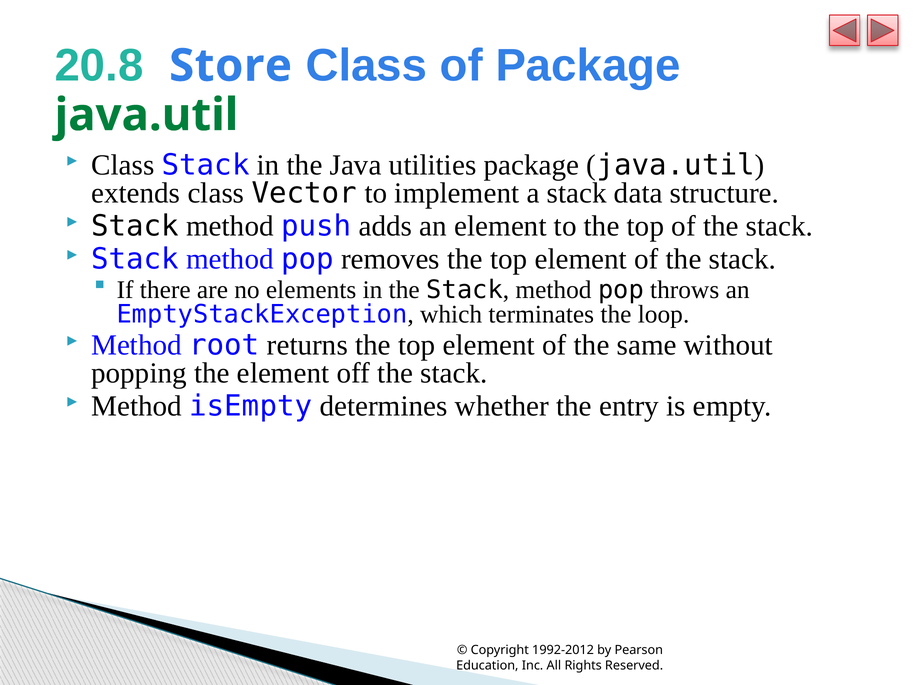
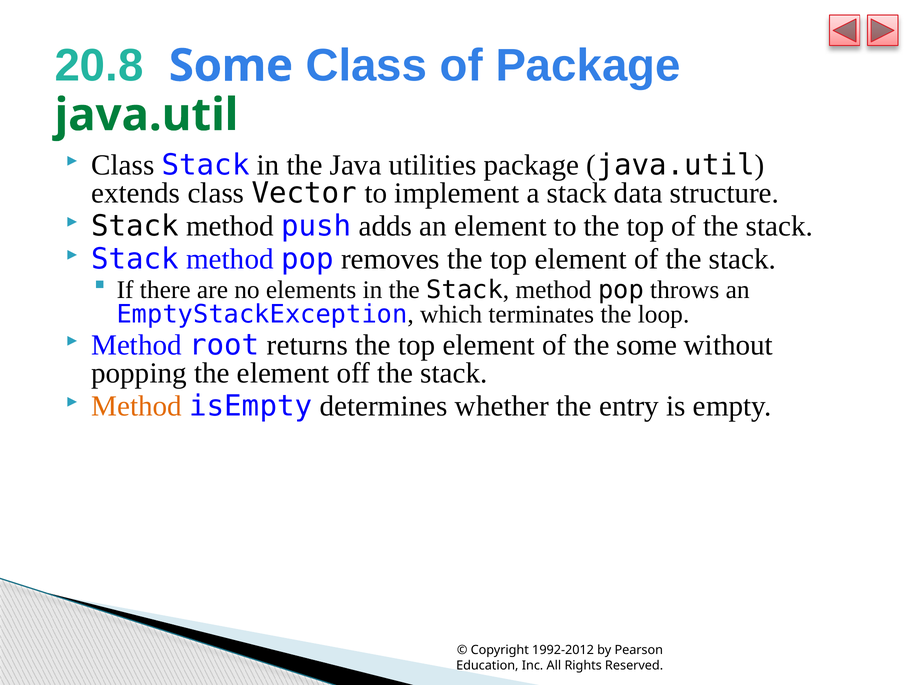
20.8 Store: Store -> Some (231, 66)
the same: same -> some (647, 345)
Method colour: black -> orange (137, 406)
